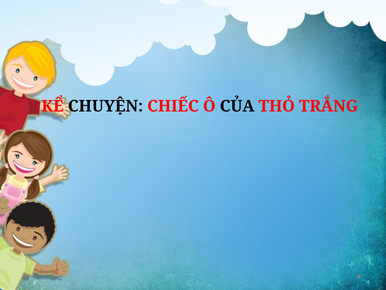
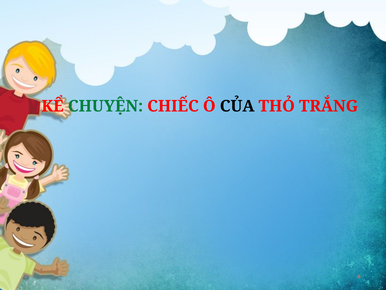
CHUYỆN colour: black -> green (105, 106)
